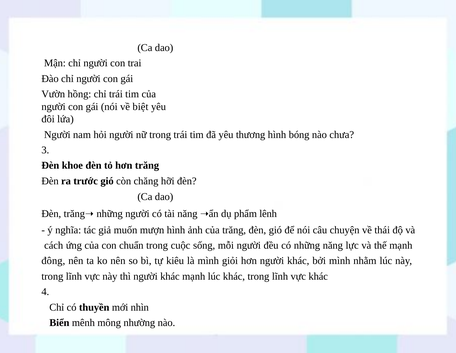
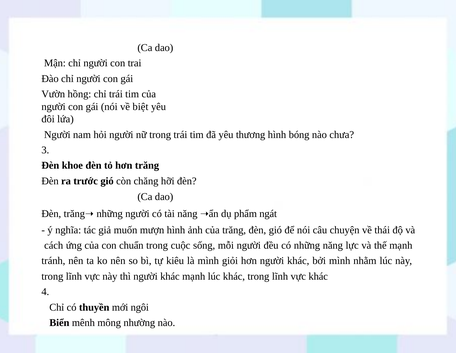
lênh: lênh -> ngát (268, 213)
đông: đông -> tránh (53, 260)
nhìn: nhìn -> ngôi (140, 307)
